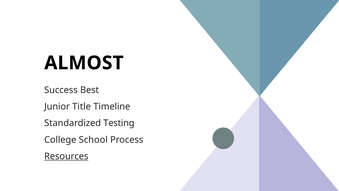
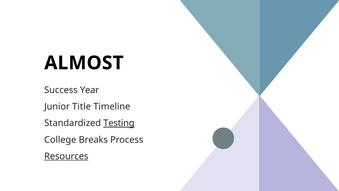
Best: Best -> Year (90, 90)
Testing underline: none -> present (119, 123)
School: School -> Breaks (93, 140)
